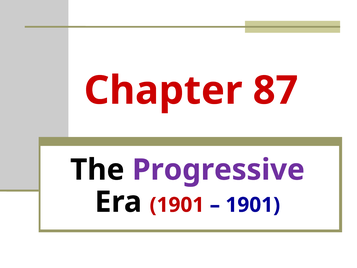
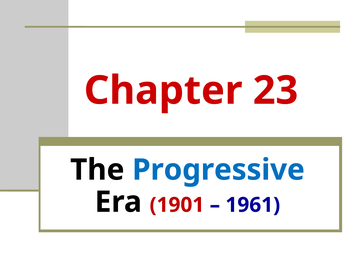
87: 87 -> 23 (276, 91)
Progressive colour: purple -> blue (218, 170)
1901: 1901 -> 1961 (253, 205)
